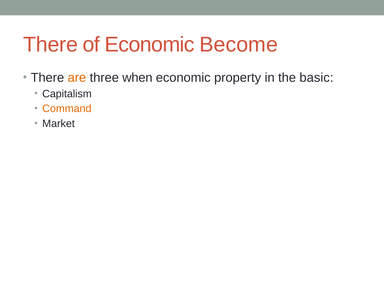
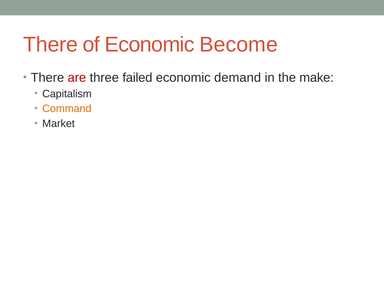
are colour: orange -> red (77, 78)
when: when -> failed (137, 78)
property: property -> demand (238, 78)
basic: basic -> make (317, 78)
